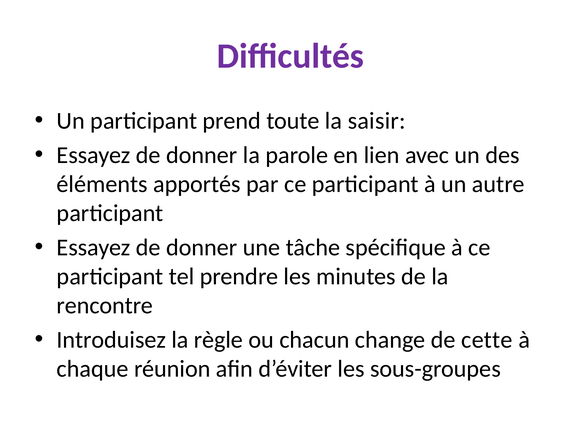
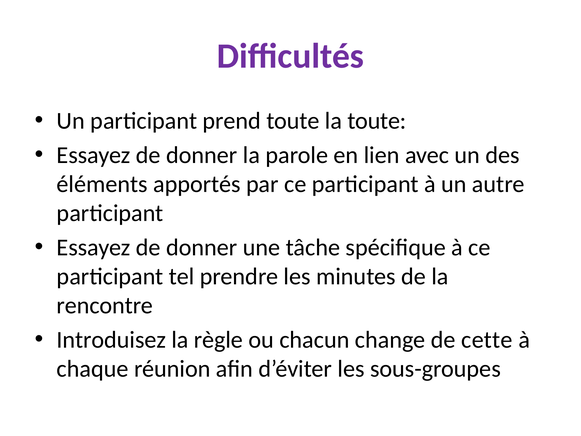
la saisir: saisir -> toute (377, 121)
